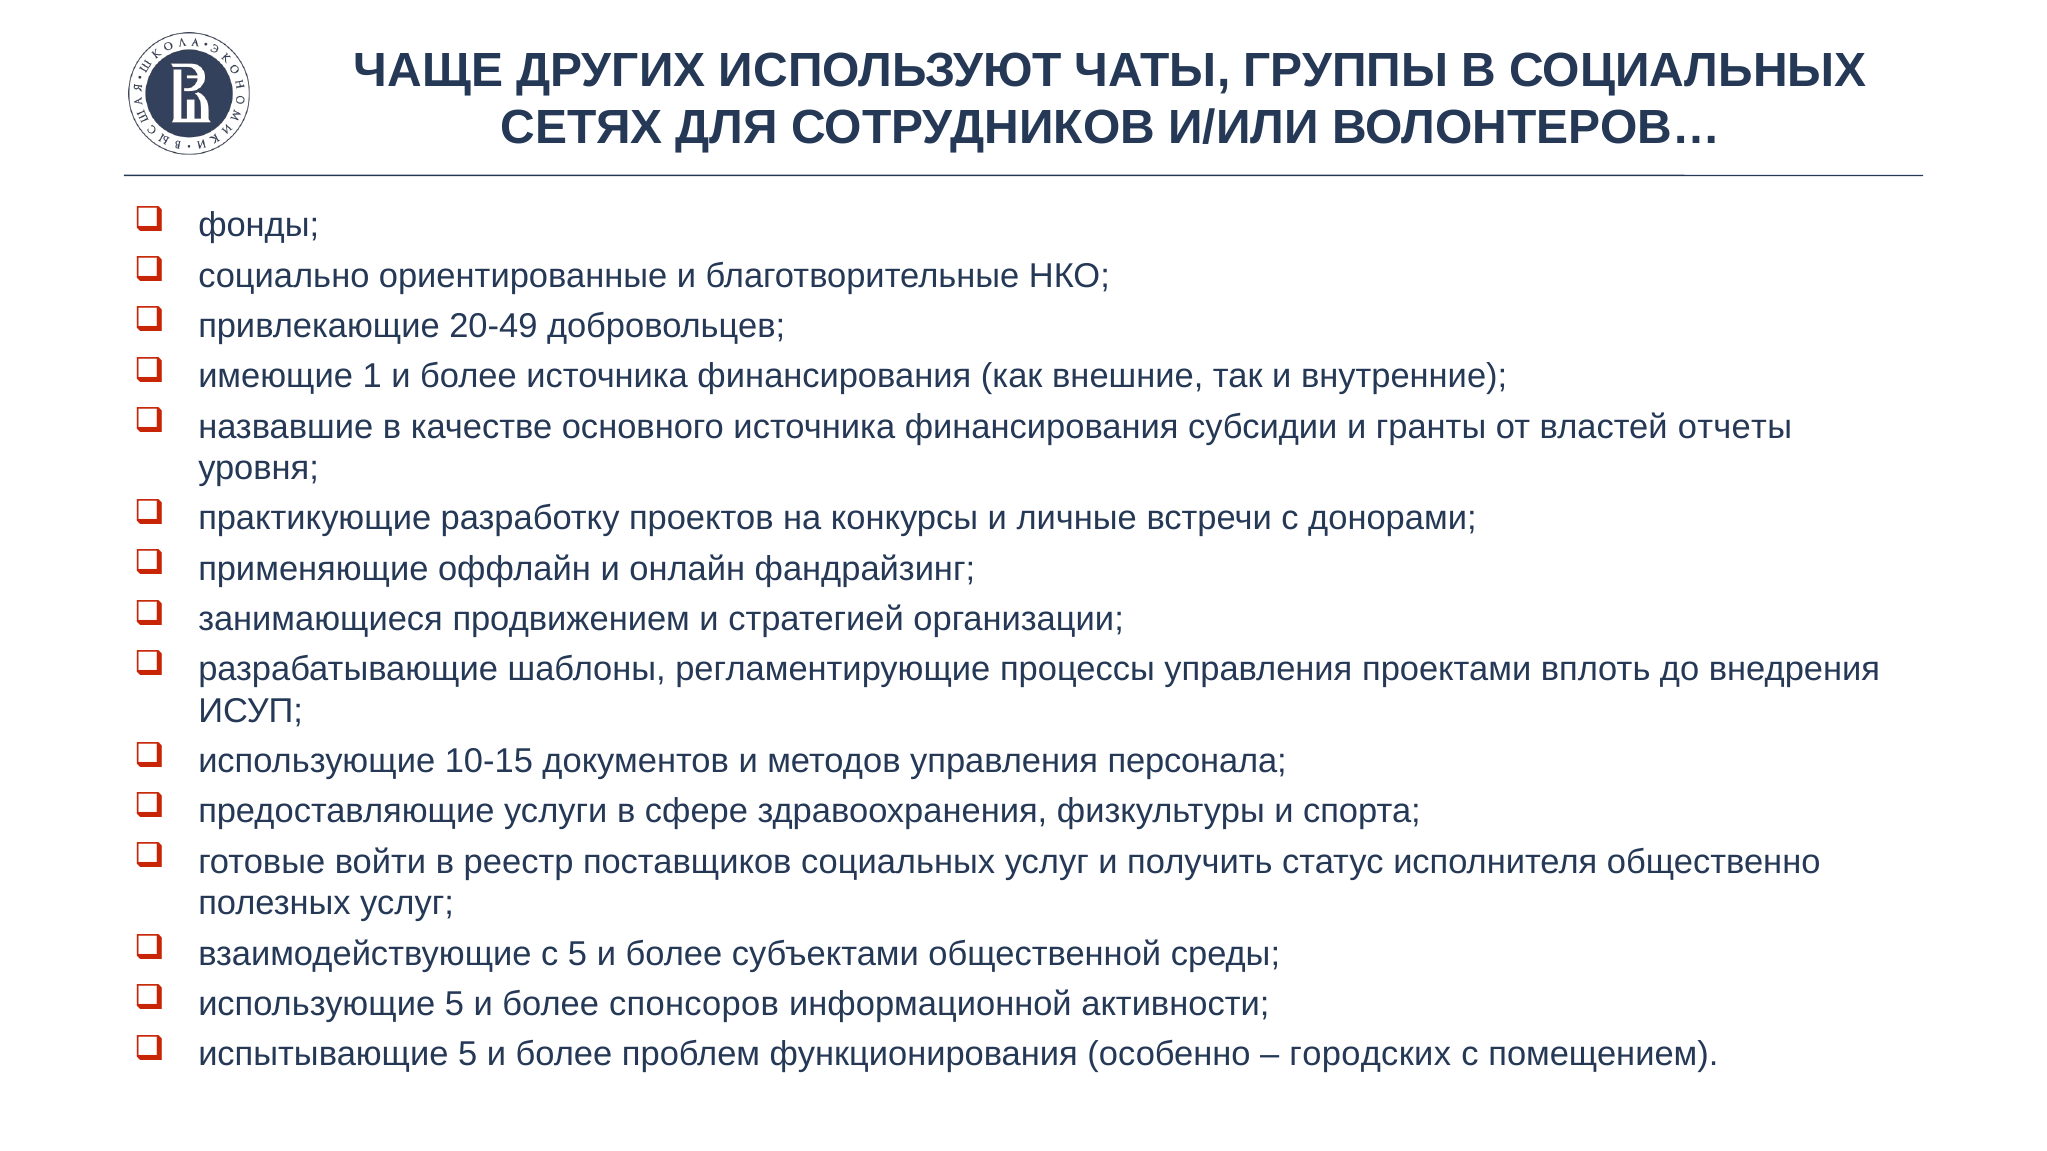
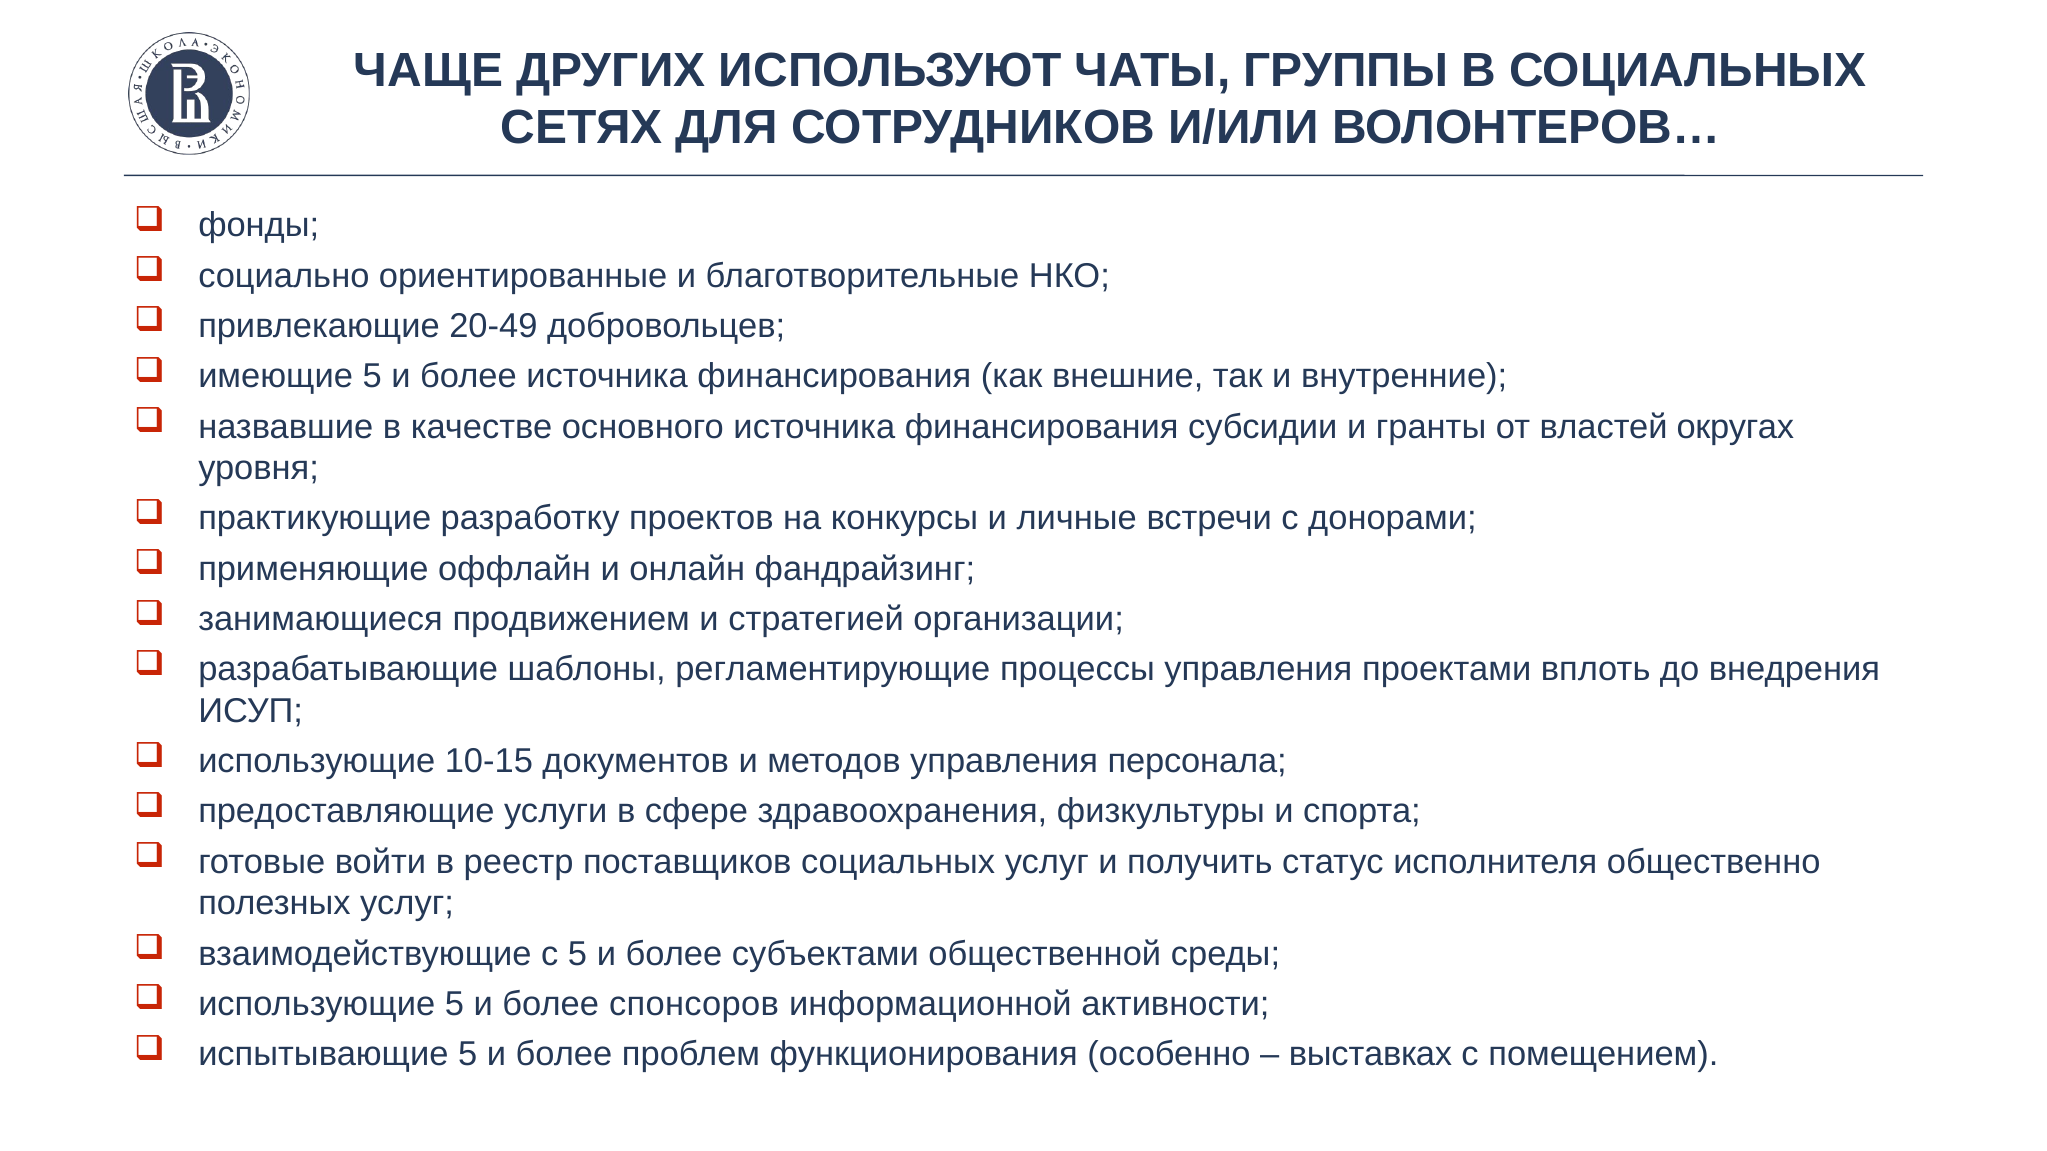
имеющие 1: 1 -> 5 (372, 377)
отчеты: отчеты -> округах (1735, 427)
городских: городских -> выставках (1370, 1055)
